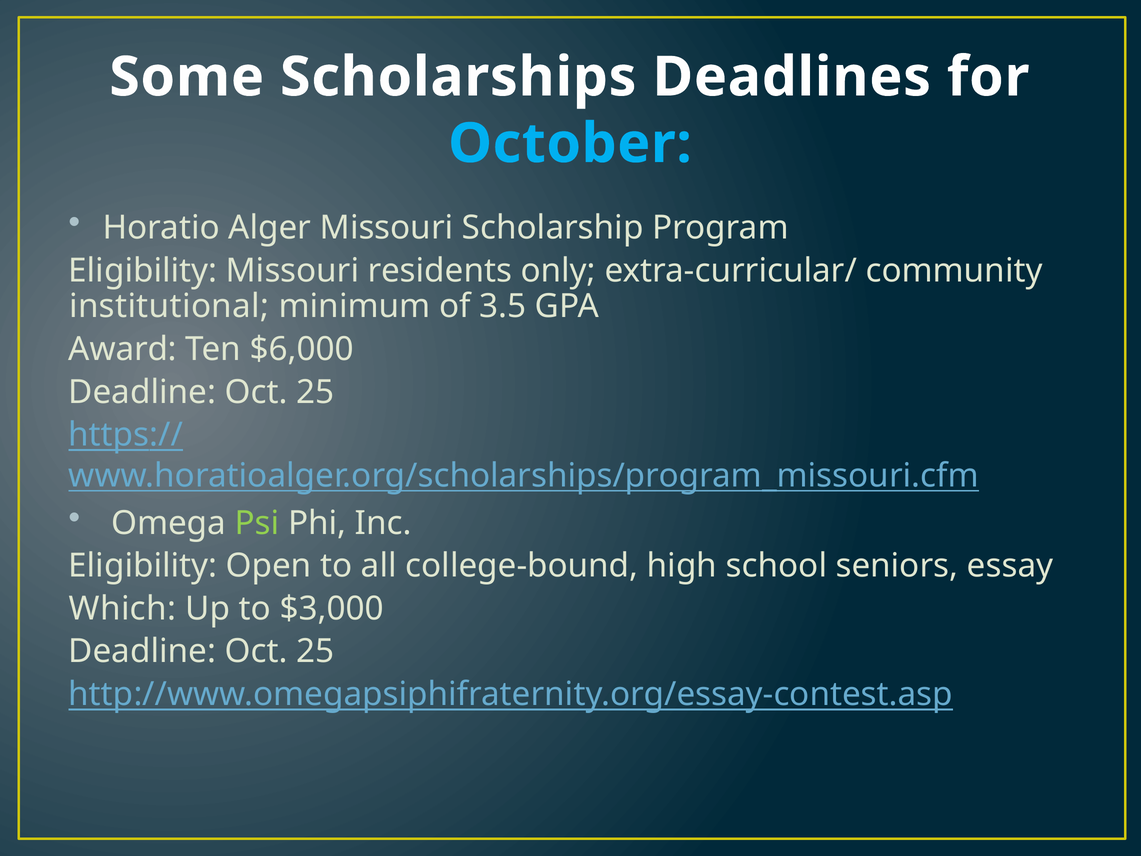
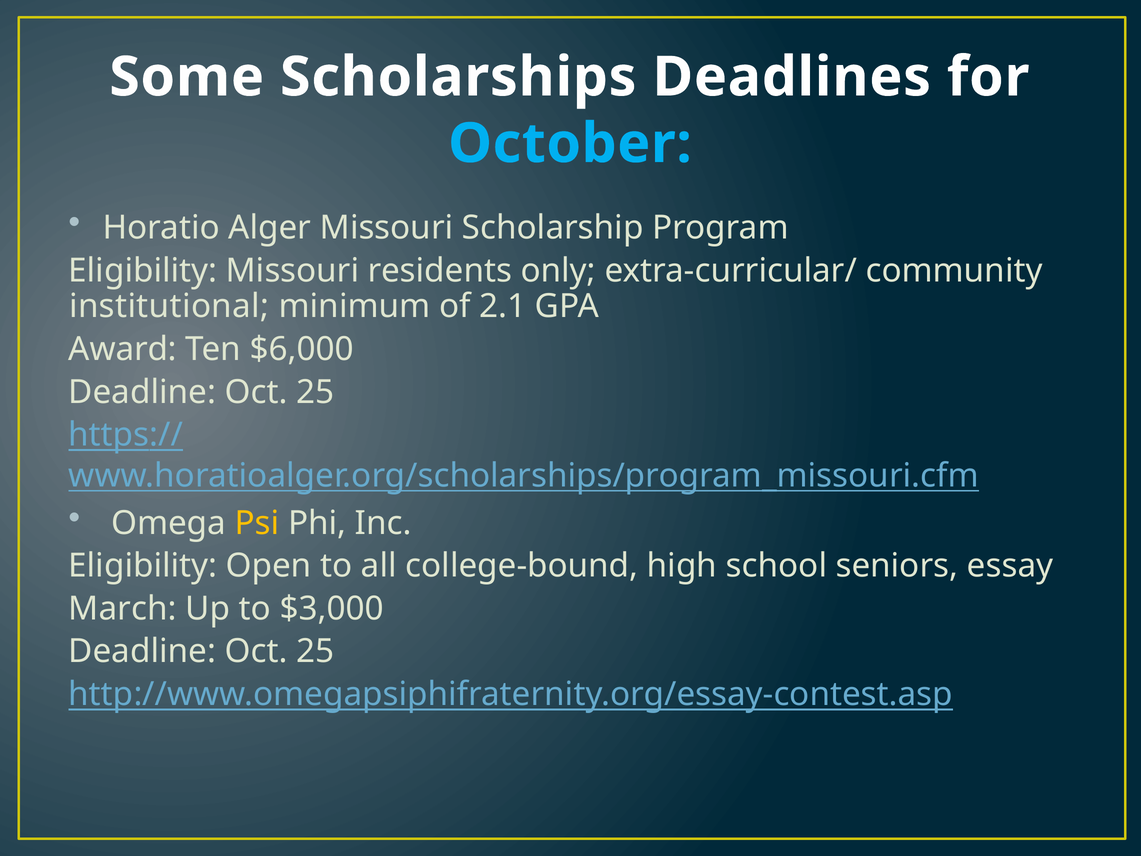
3.5: 3.5 -> 2.1 (503, 306)
Psi colour: light green -> yellow (257, 523)
Which: Which -> March (123, 609)
